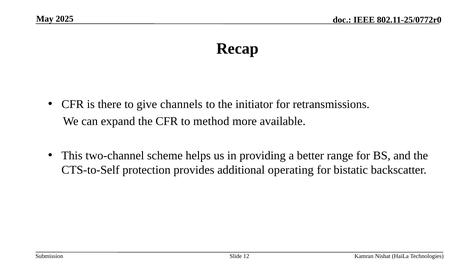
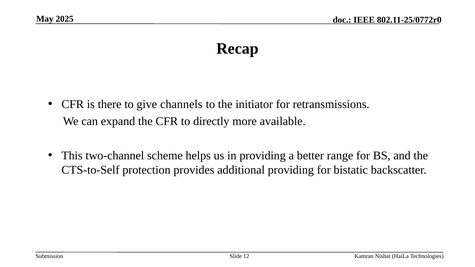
method: method -> directly (211, 121)
additional operating: operating -> providing (291, 170)
